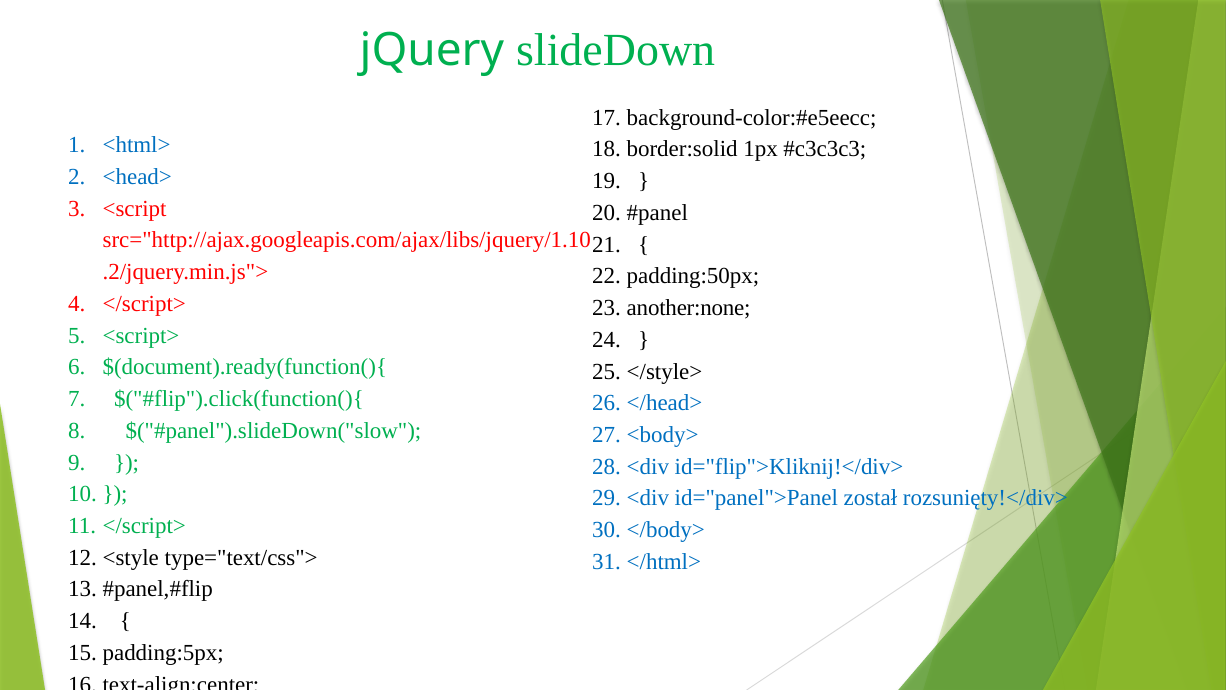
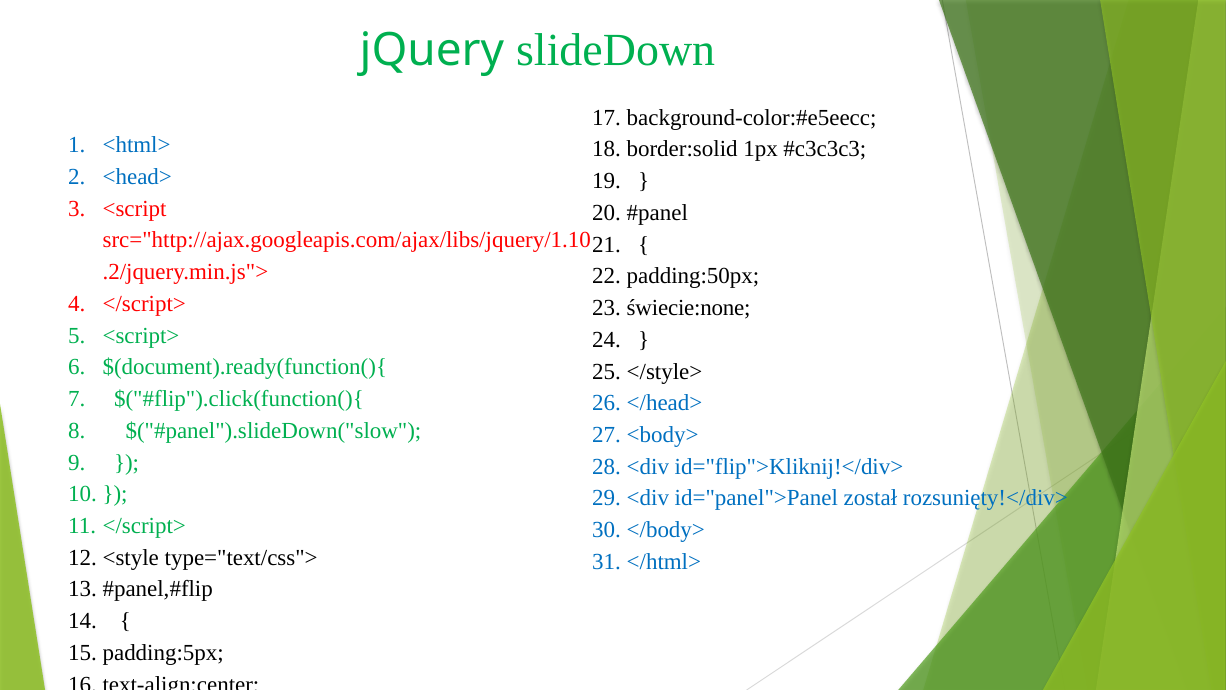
another:none: another:none -> świecie:none (689, 308)
